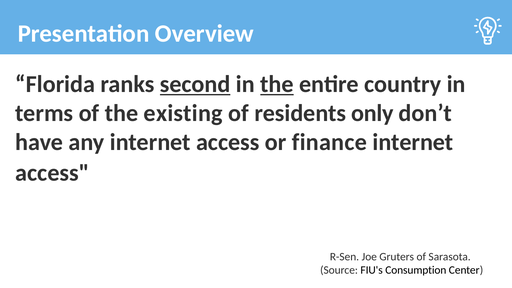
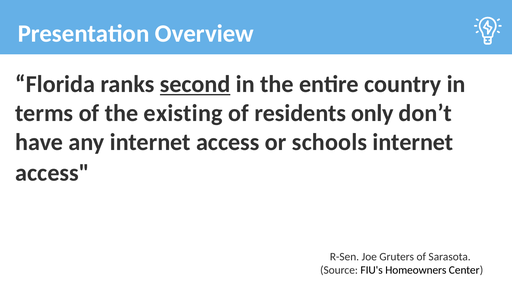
the underline: present -> none (277, 84)
finance: finance -> schools (330, 142)
Consumption: Consumption -> Homeowners (416, 270)
